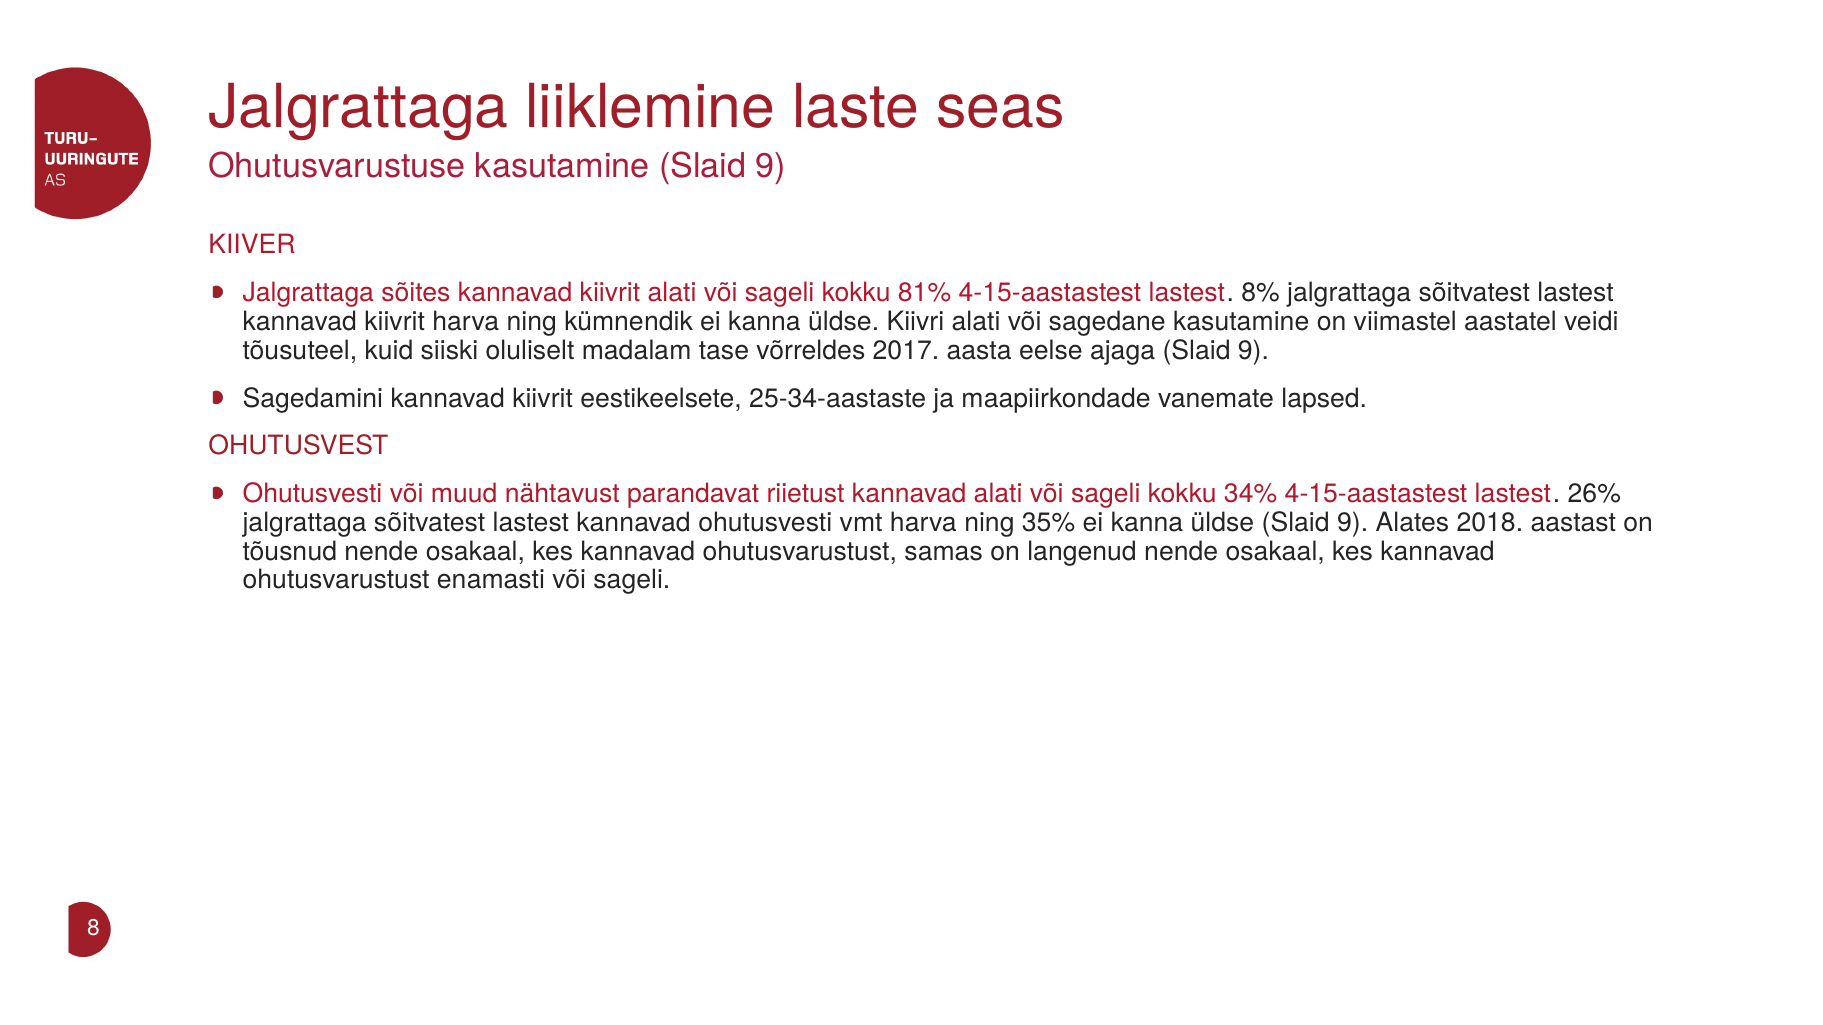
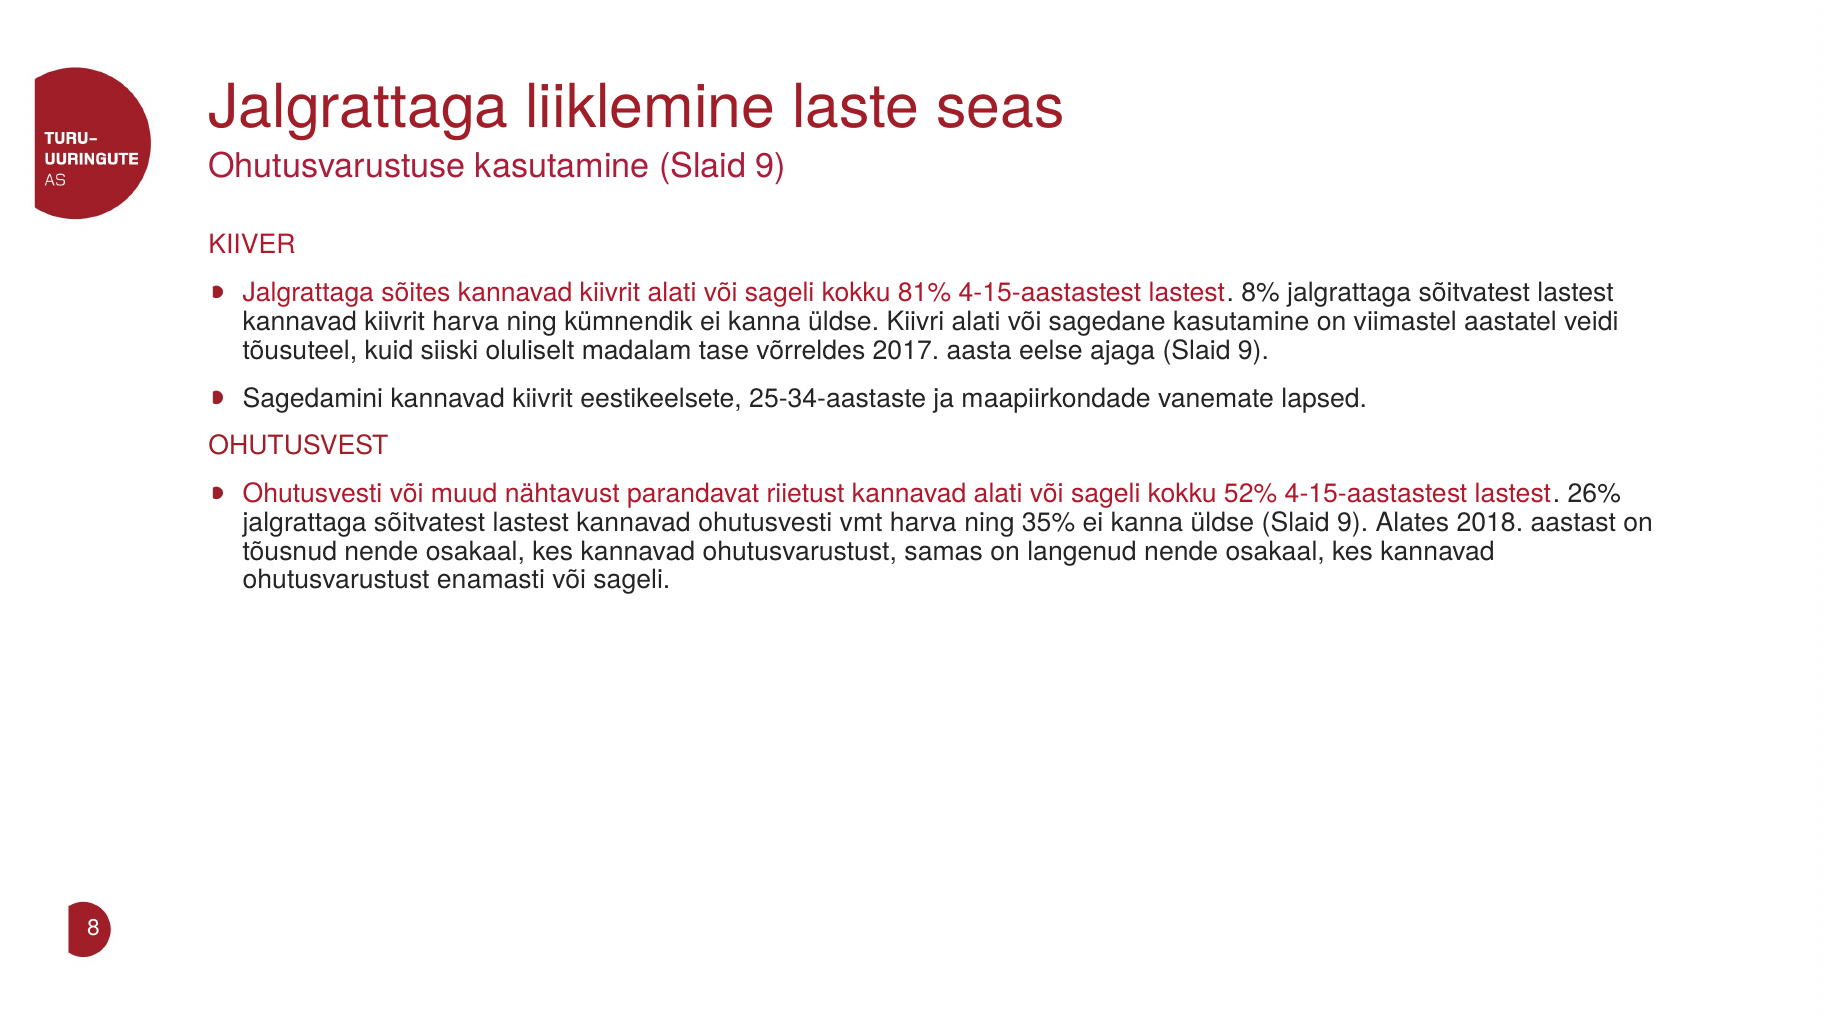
34%: 34% -> 52% (1251, 494)
